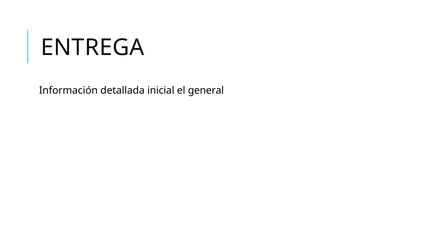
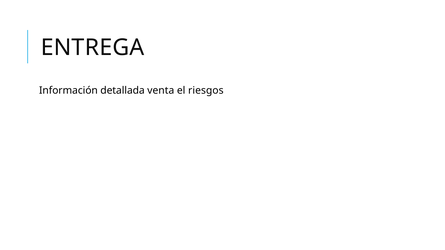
inicial: inicial -> venta (161, 91)
general: general -> riesgos (206, 91)
